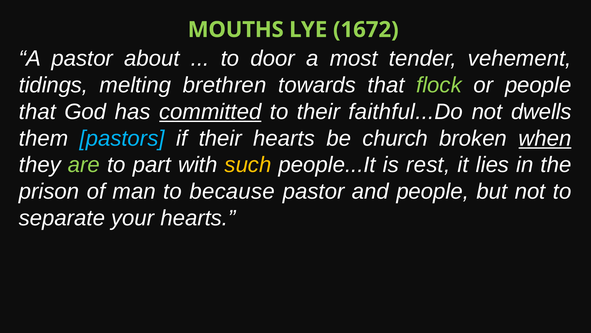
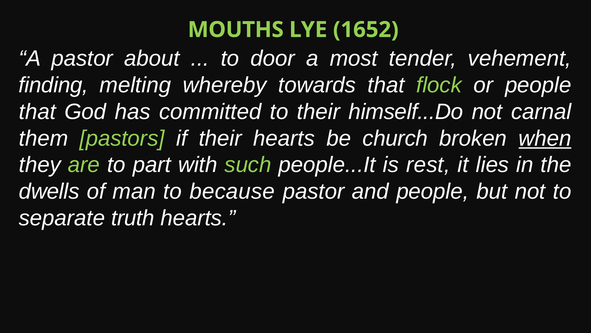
1672: 1672 -> 1652 (366, 30)
tidings: tidings -> finding (53, 85)
brethren: brethren -> whereby (225, 85)
committed underline: present -> none (210, 112)
faithful...Do: faithful...Do -> himself...Do (406, 112)
dwells: dwells -> carnal (541, 112)
pastors colour: light blue -> light green (122, 138)
such colour: yellow -> light green (248, 165)
prison: prison -> dwells (49, 191)
your: your -> truth (133, 218)
